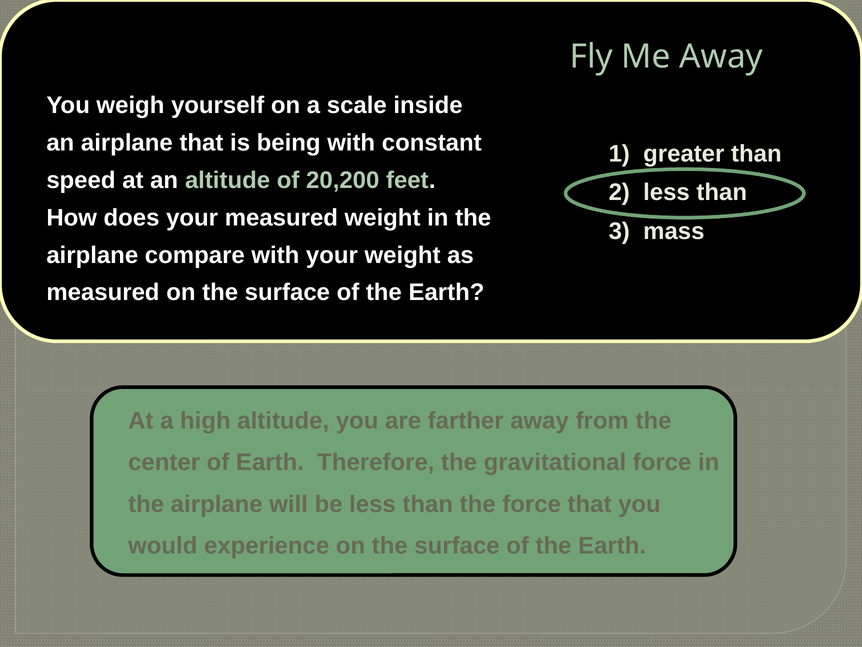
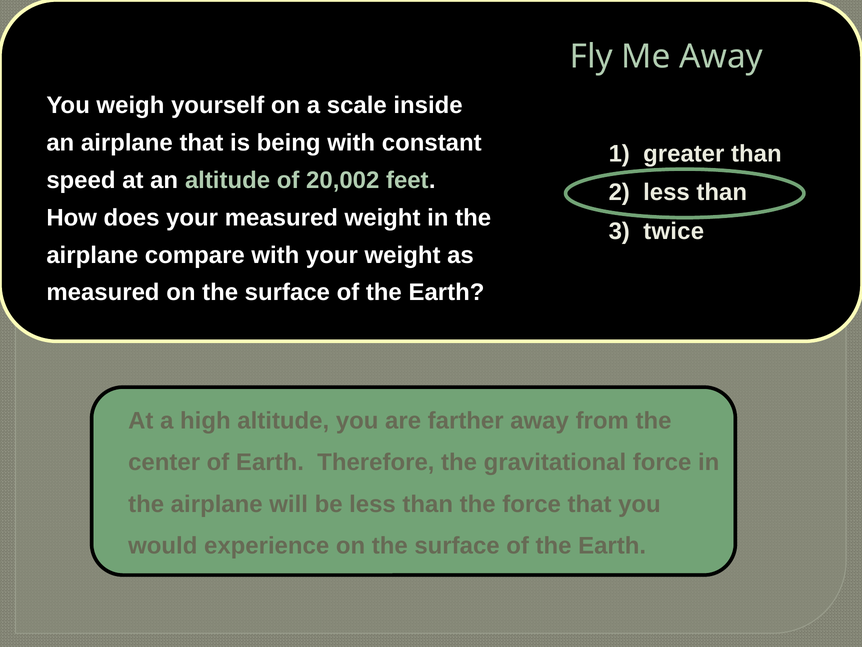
20,200: 20,200 -> 20,002 (343, 180)
mass: mass -> twice (674, 231)
